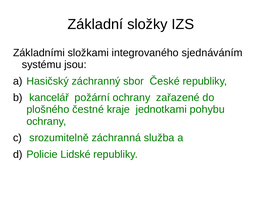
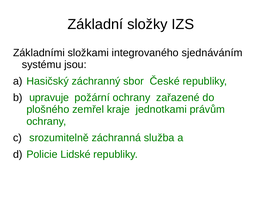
kancelář: kancelář -> upravuje (49, 97)
čestné: čestné -> zemřel (88, 109)
pohybu: pohybu -> právům (207, 109)
